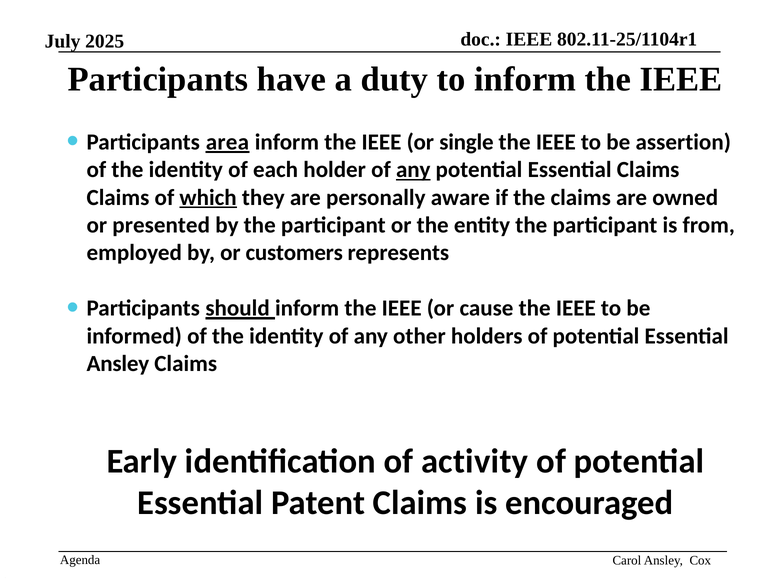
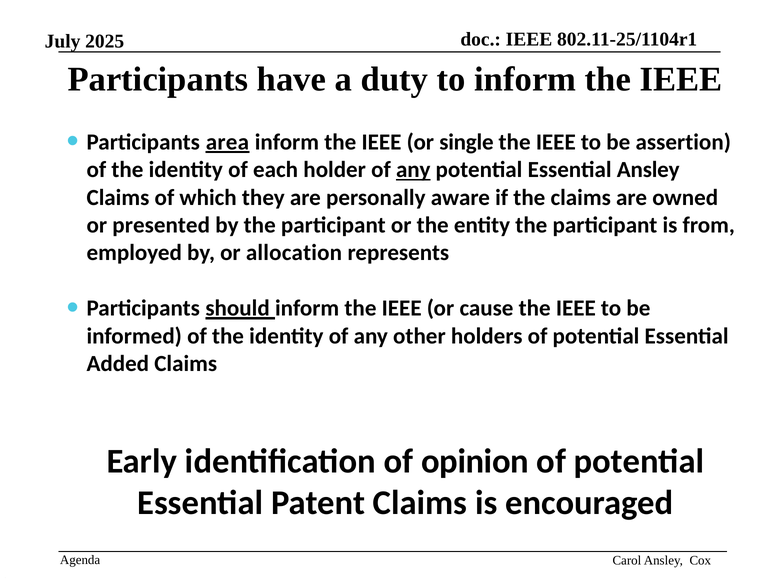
Essential Claims: Claims -> Ansley (648, 170)
which underline: present -> none (208, 198)
customers: customers -> allocation (294, 253)
Ansley: Ansley -> Added (118, 364)
activity: activity -> opinion (475, 462)
